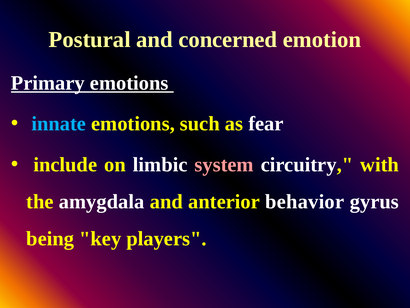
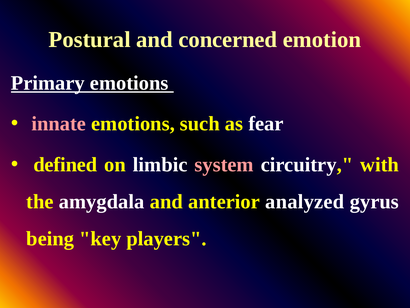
innate colour: light blue -> pink (59, 124)
include: include -> defined (65, 165)
behavior: behavior -> analyzed (305, 202)
